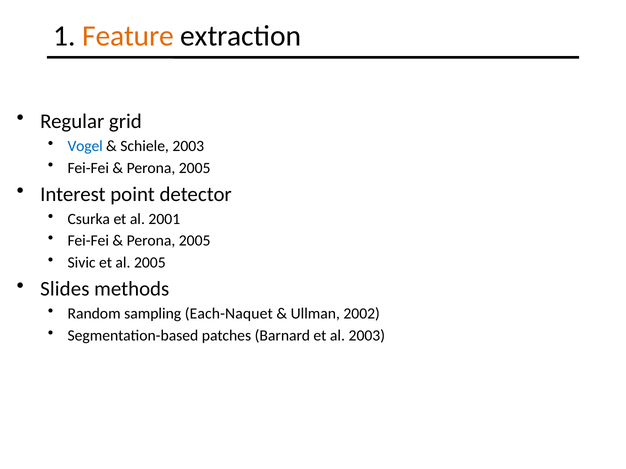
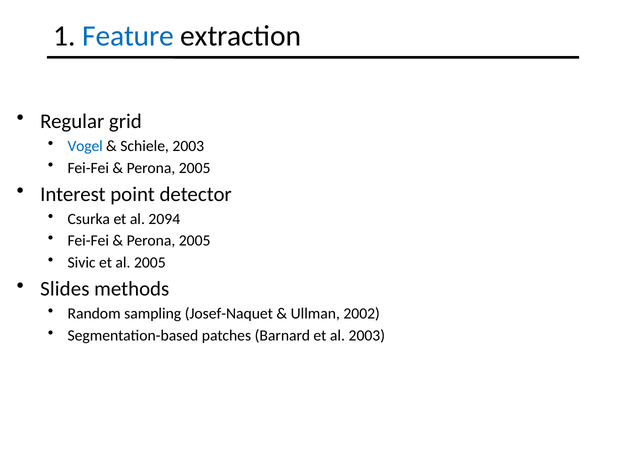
Feature colour: orange -> blue (128, 36)
2001: 2001 -> 2094 (164, 219)
Each-Naquet: Each-Naquet -> Josef-Naquet (229, 314)
